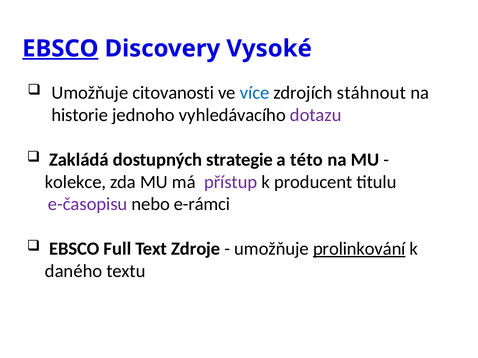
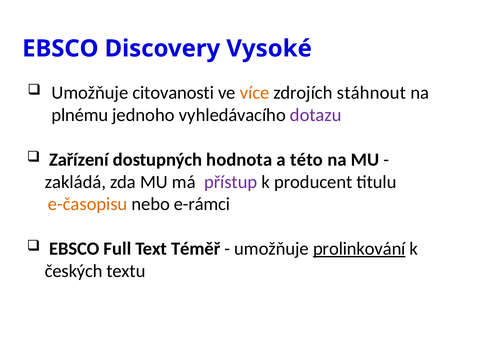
EBSCO underline: present -> none (60, 49)
více colour: blue -> orange (255, 93)
historie: historie -> plnému (80, 115)
Zakládá: Zakládá -> Zařízení (79, 160)
strategie: strategie -> hodnota (239, 160)
kolekce: kolekce -> zakládá (75, 182)
e-časopisu colour: purple -> orange (88, 204)
Zdroje: Zdroje -> Téměř (196, 249)
daného: daného -> českých (74, 271)
